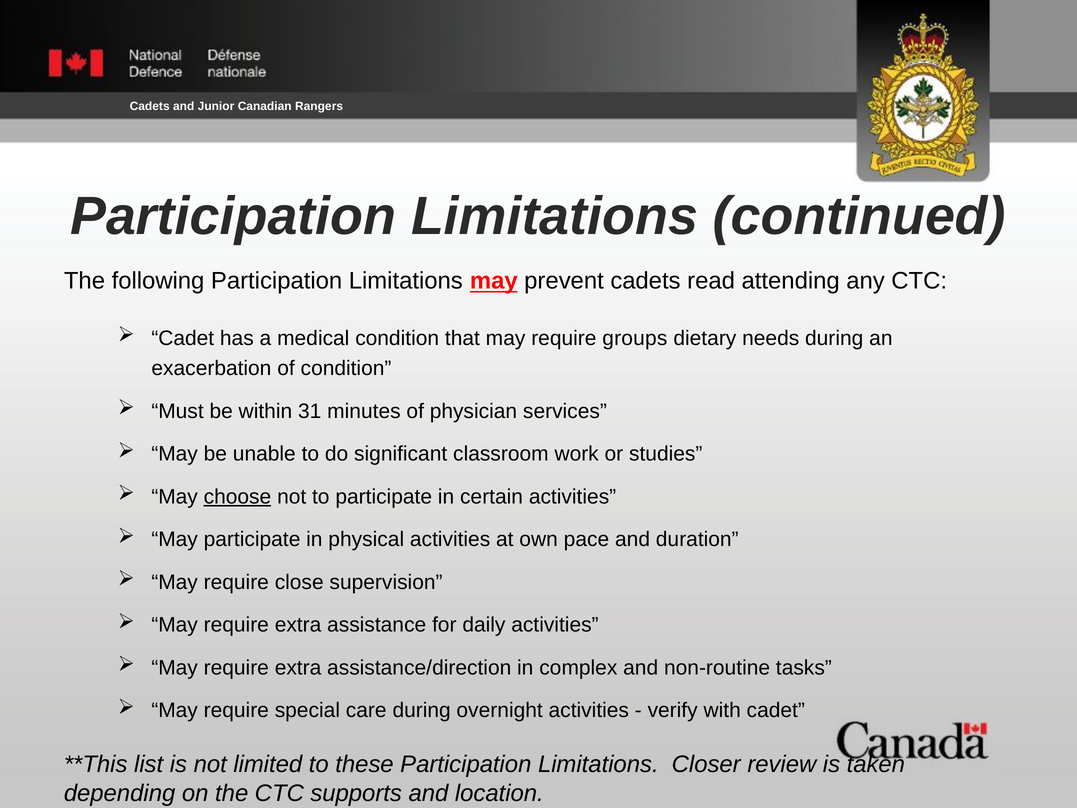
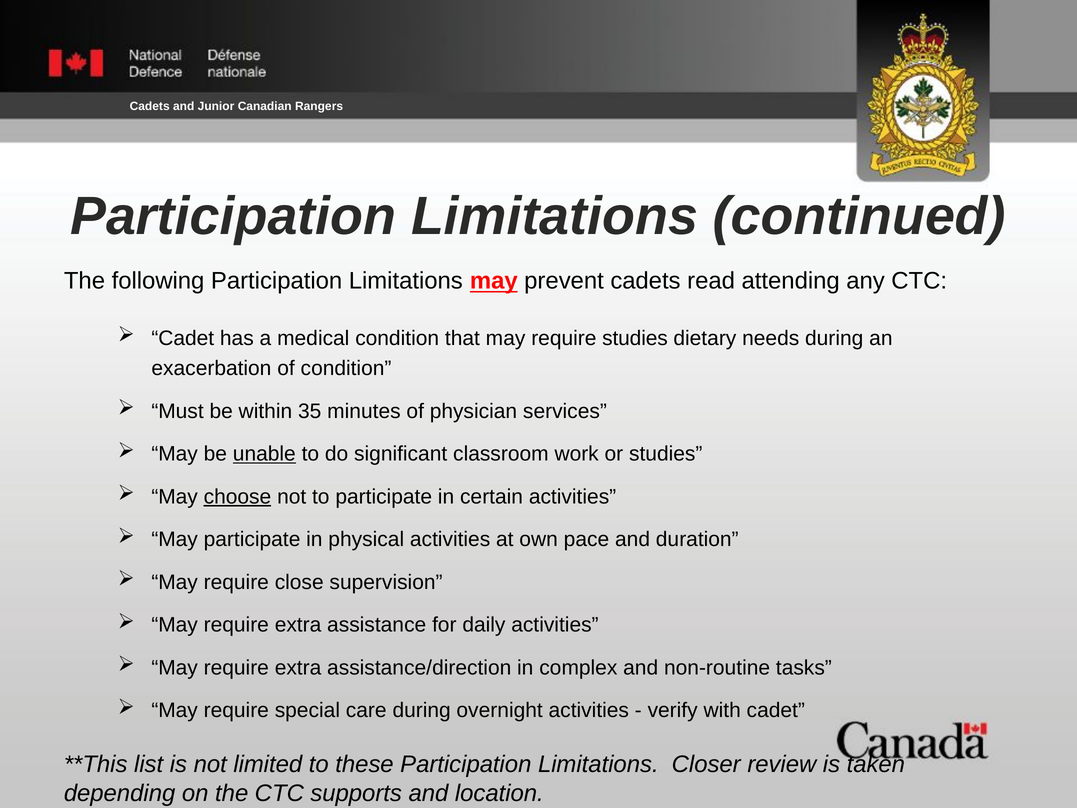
require groups: groups -> studies (635, 338)
31: 31 -> 35 (310, 411)
unable underline: none -> present (264, 454)
